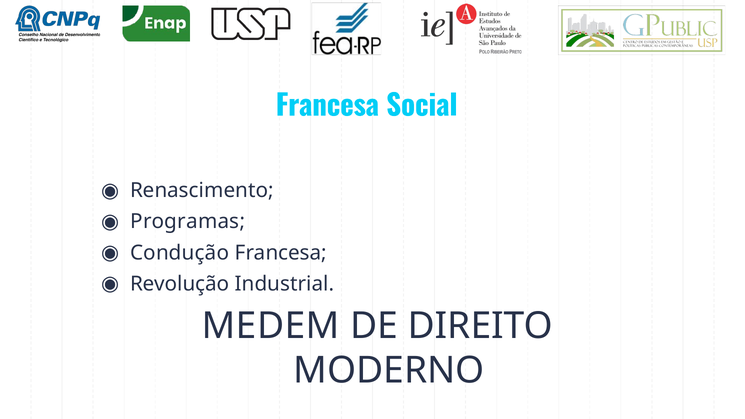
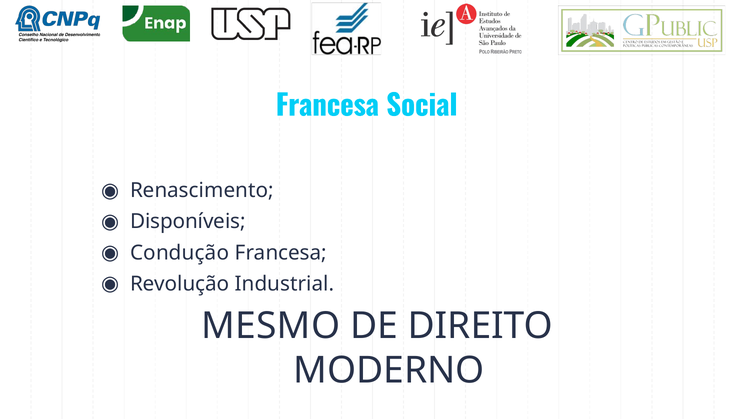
Programas: Programas -> Disponíveis (188, 222)
MEDEM: MEDEM -> MESMO (271, 326)
